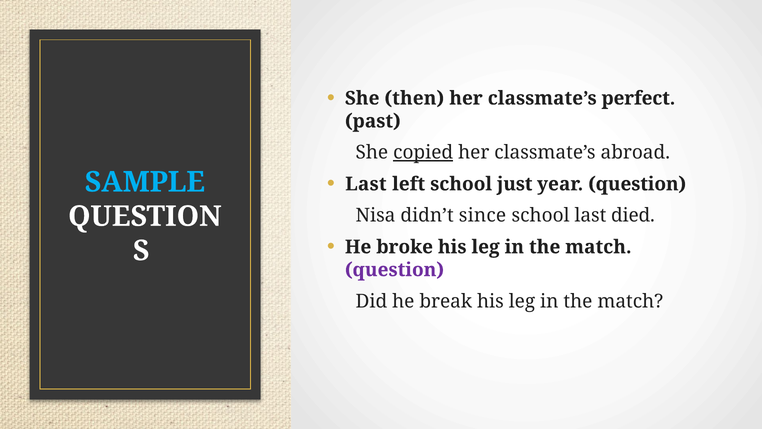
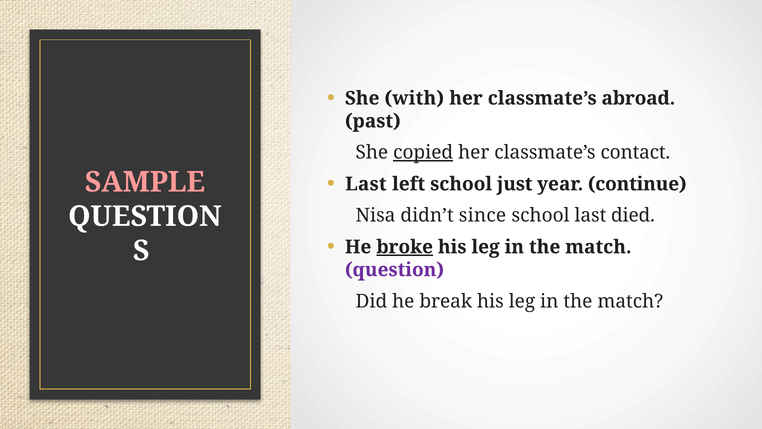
then: then -> with (414, 98)
perfect: perfect -> abroad (638, 98)
abroad: abroad -> contact (635, 152)
year question: question -> continue (637, 184)
SAMPLE colour: light blue -> pink (145, 182)
broke underline: none -> present (405, 247)
